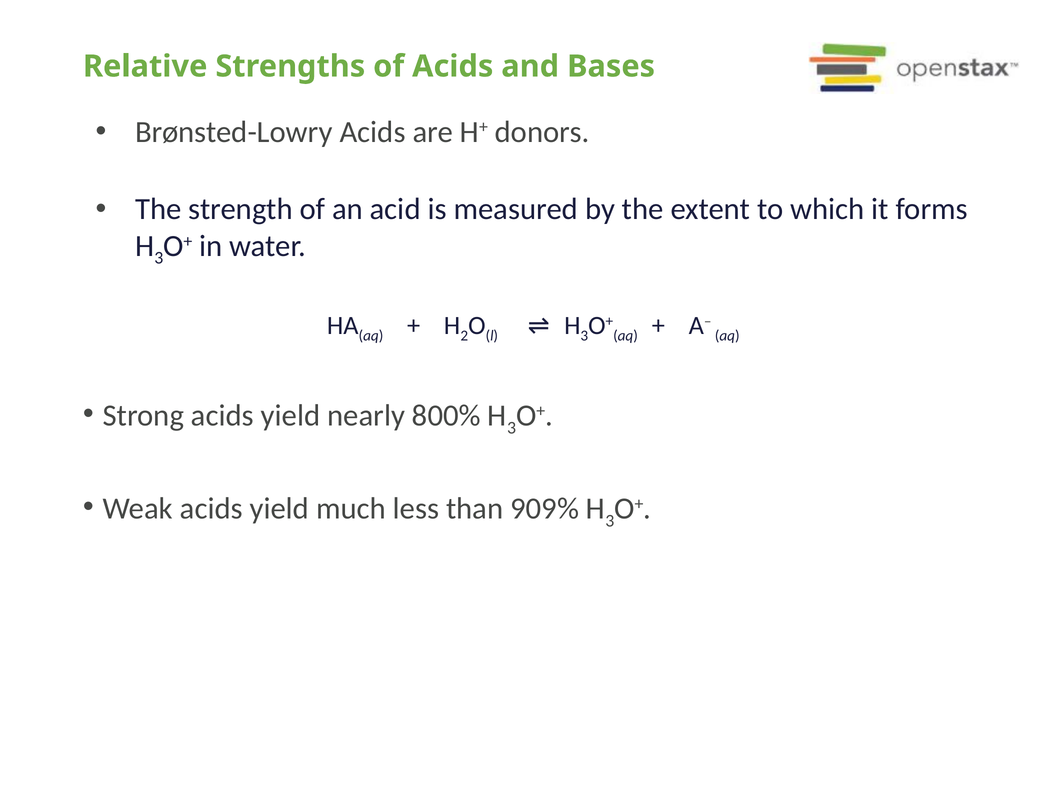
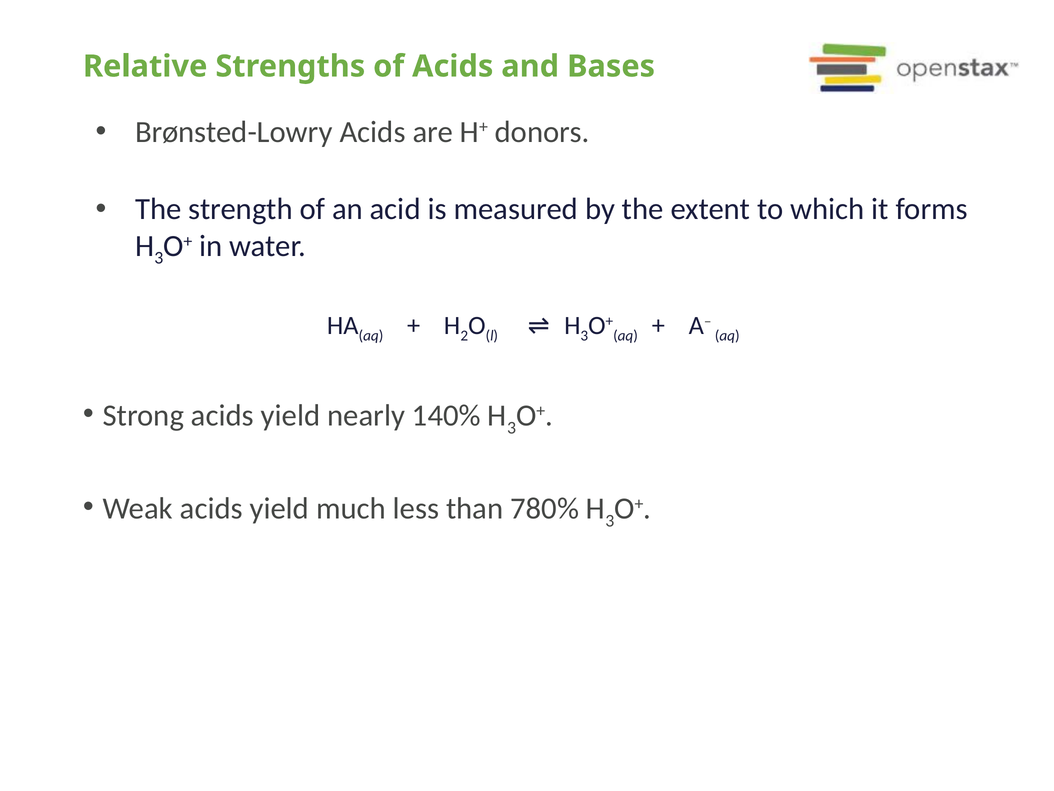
800%: 800% -> 140% (446, 416)
909%: 909% -> 780% (545, 508)
